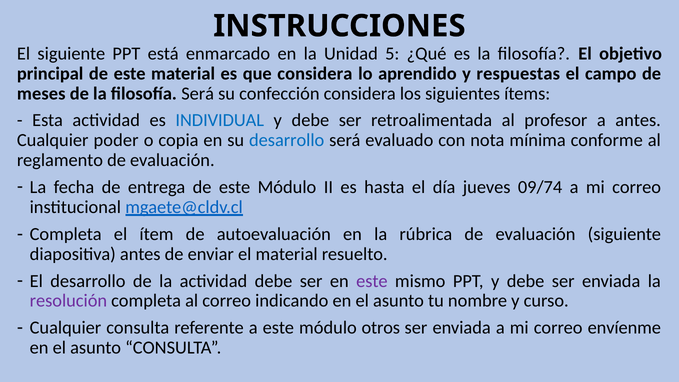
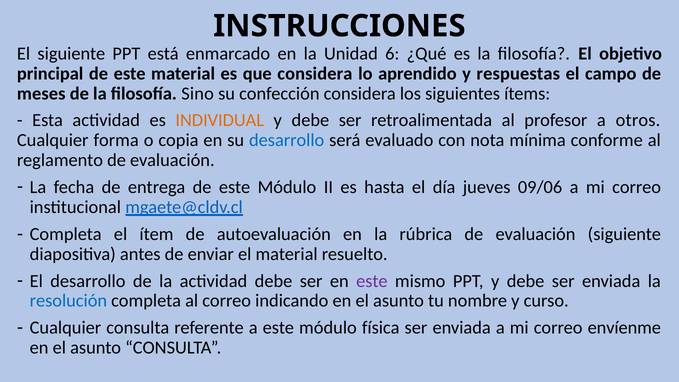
5: 5 -> 6 (392, 54)
filosofía Será: Será -> Sino (198, 93)
INDIVIDUAL colour: blue -> orange (220, 120)
a antes: antes -> otros (638, 120)
poder: poder -> forma (116, 140)
09/74: 09/74 -> 09/06 (540, 187)
resolución colour: purple -> blue (68, 301)
otros: otros -> física (381, 328)
